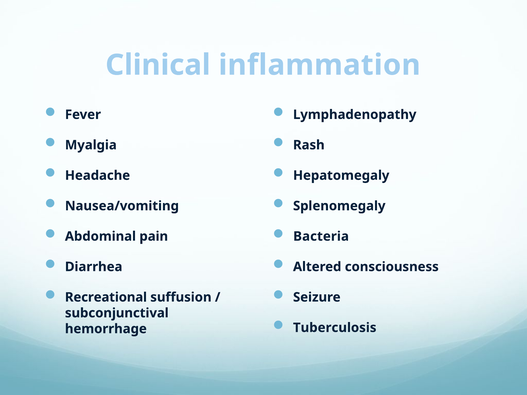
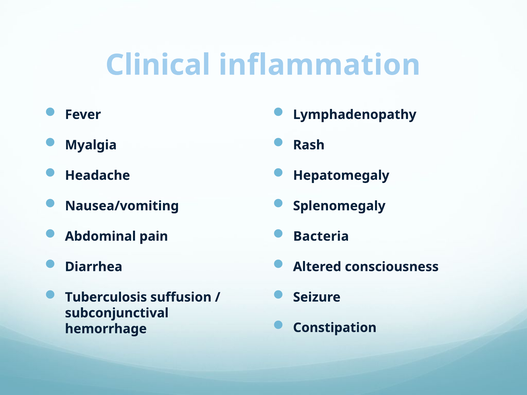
Recreational: Recreational -> Tuberculosis (106, 297)
Tuberculosis: Tuberculosis -> Constipation (335, 328)
